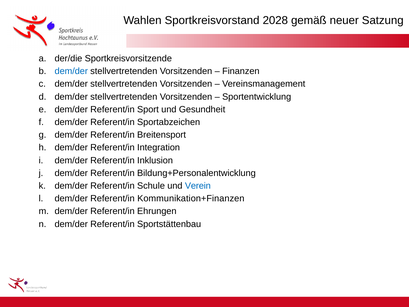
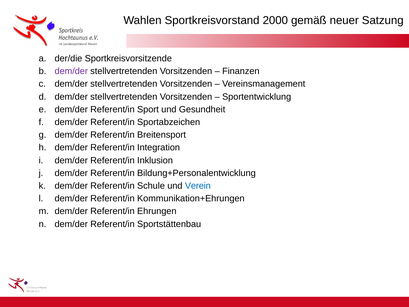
2028: 2028 -> 2000 (275, 20)
dem/der colour: blue -> purple (71, 71)
Kommunikation+Finanzen: Kommunikation+Finanzen -> Kommunikation+Ehrungen (191, 198)
